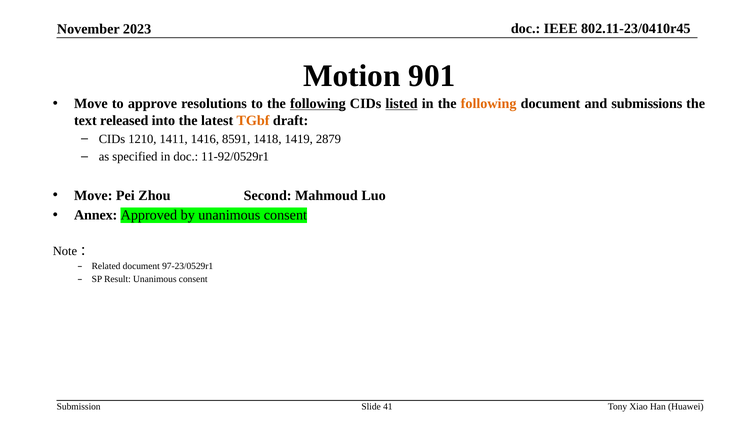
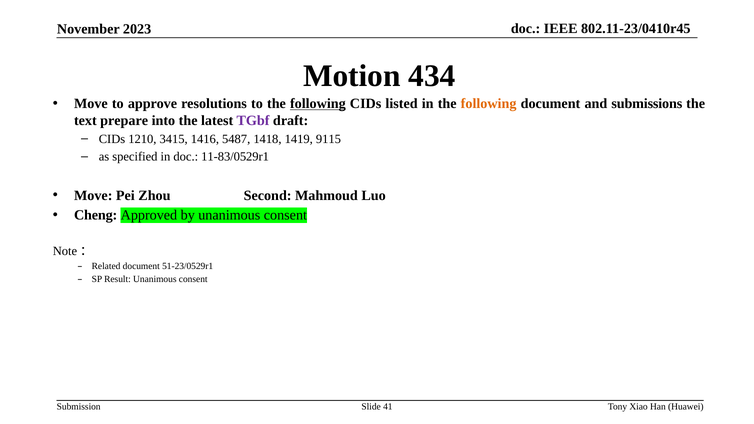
901: 901 -> 434 (432, 76)
listed underline: present -> none (402, 104)
released: released -> prepare (124, 121)
TGbf colour: orange -> purple (253, 121)
1411: 1411 -> 3415 (174, 139)
8591: 8591 -> 5487 (236, 139)
2879: 2879 -> 9115 (328, 139)
11-92/0529r1: 11-92/0529r1 -> 11-83/0529r1 (235, 157)
Annex: Annex -> Cheng (96, 215)
97-23/0529r1: 97-23/0529r1 -> 51-23/0529r1 (188, 266)
